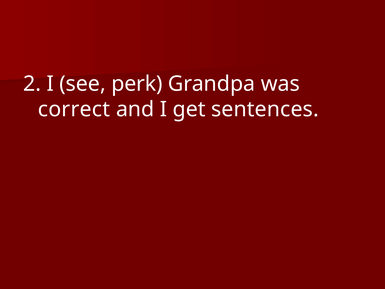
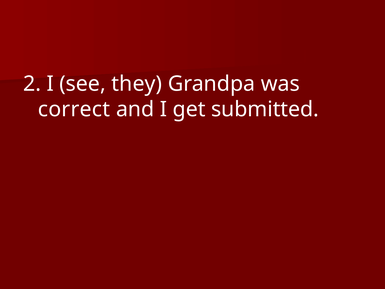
perk: perk -> they (137, 84)
sentences: sentences -> submitted (265, 109)
